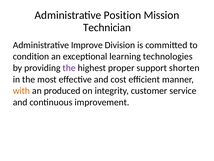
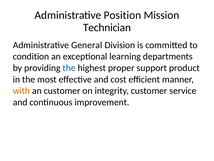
Improve: Improve -> General (87, 45)
technologies: technologies -> departments (168, 56)
the colour: purple -> blue (69, 68)
shorten: shorten -> product (184, 68)
an produced: produced -> customer (62, 91)
